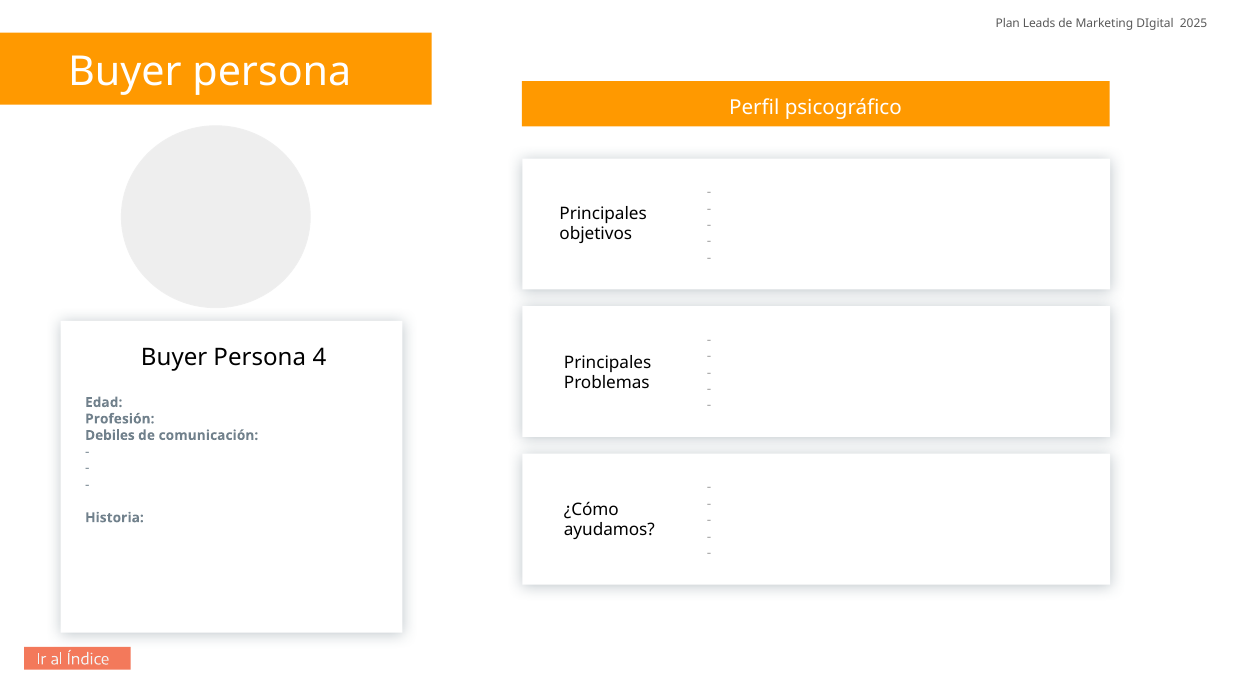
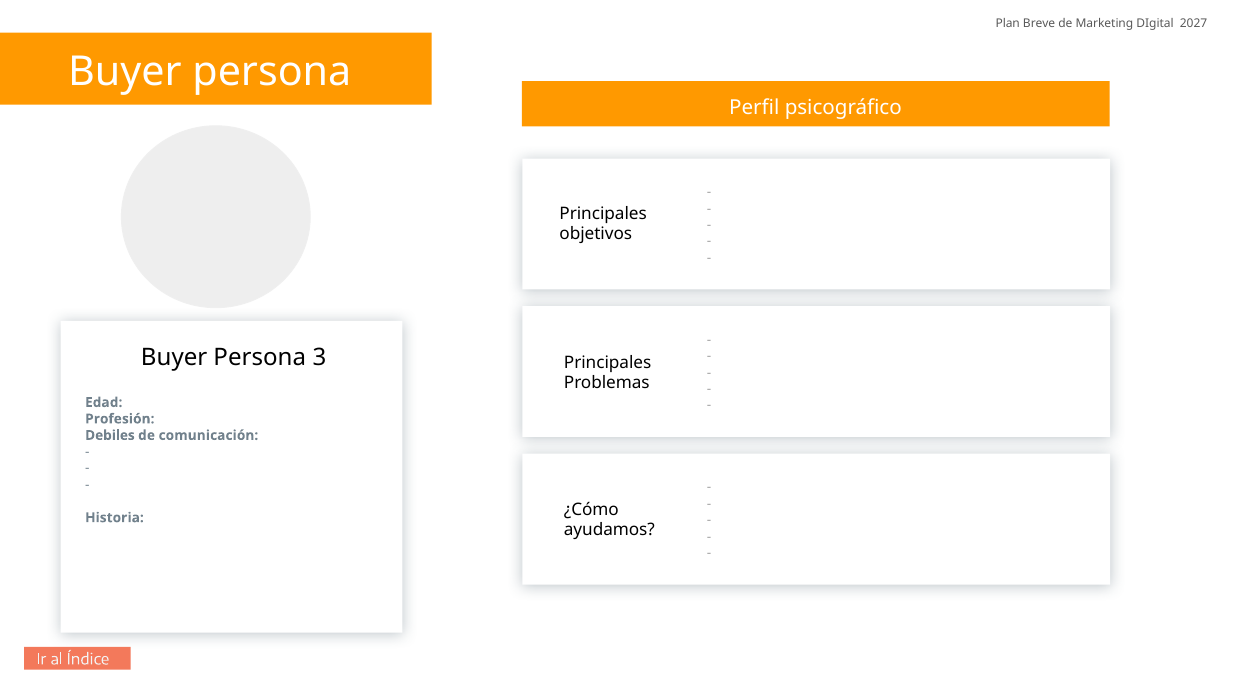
Leads: Leads -> Breve (1039, 23)
2025: 2025 -> 2027 (1194, 23)
4: 4 -> 3 (319, 357)
